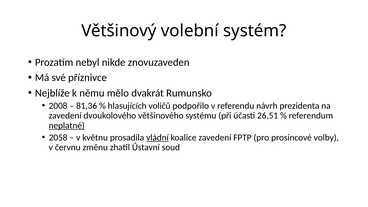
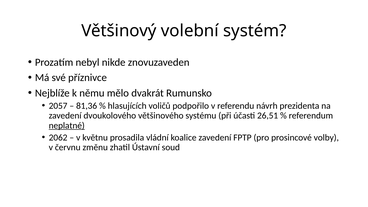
2008: 2008 -> 2057 (58, 106)
2058: 2058 -> 2062 (58, 137)
vládní underline: present -> none (157, 137)
